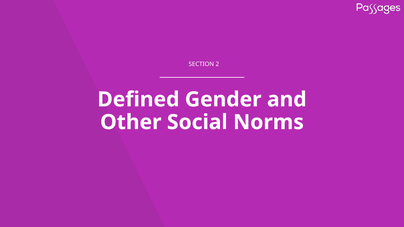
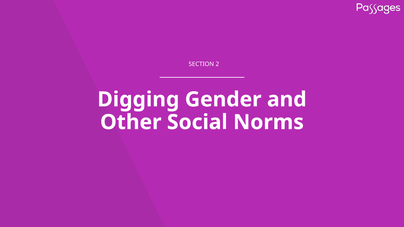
Defined: Defined -> Digging (138, 100)
